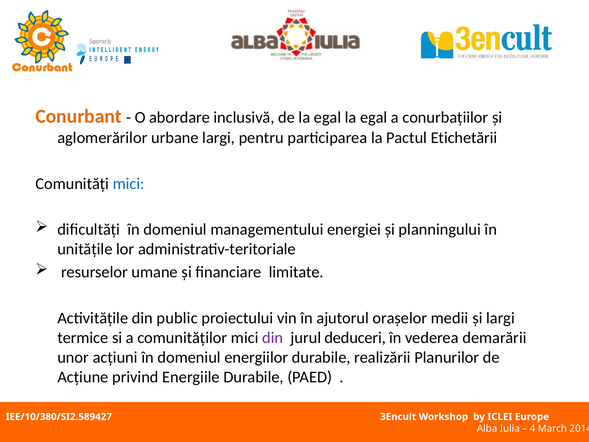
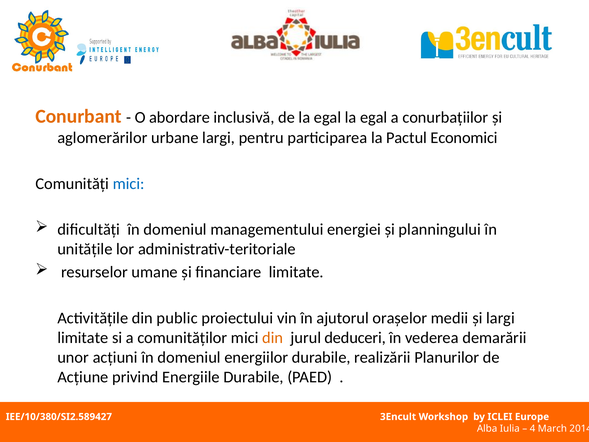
Etichetării: Etichetării -> Economici (464, 138)
termice: termice -> limitate (83, 337)
din colour: purple -> orange (273, 337)
